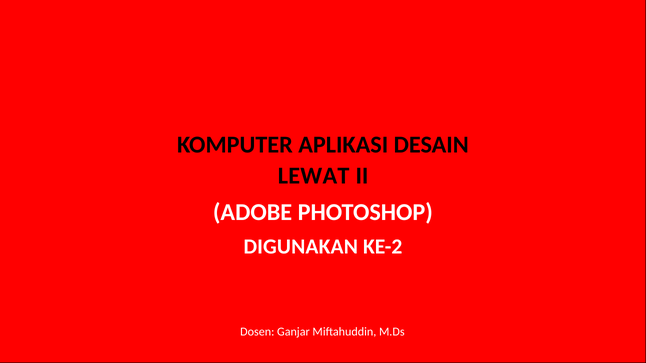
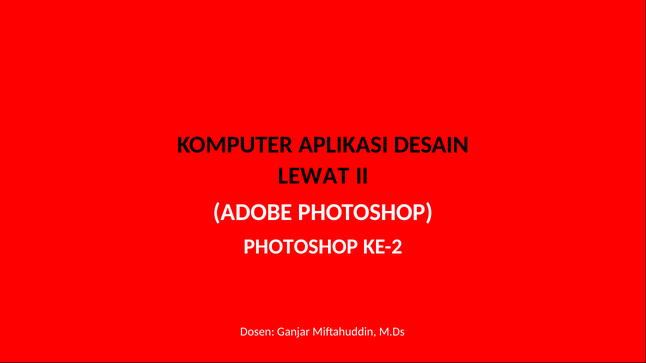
DIGUNAKAN: DIGUNAKAN -> PHOTOSHOP (301, 247)
